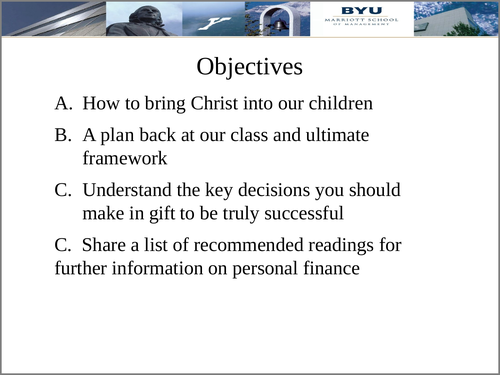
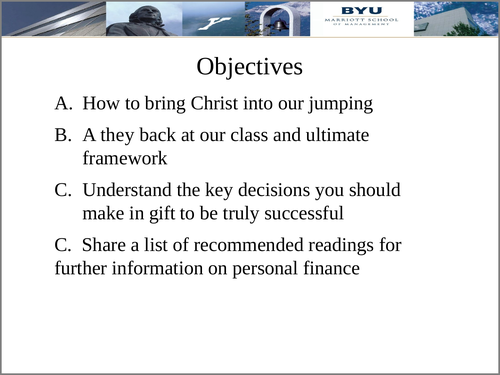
children: children -> jumping (341, 103)
plan: plan -> they (117, 135)
